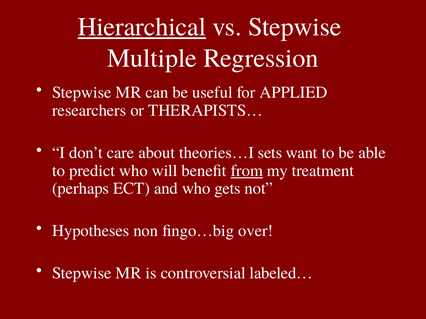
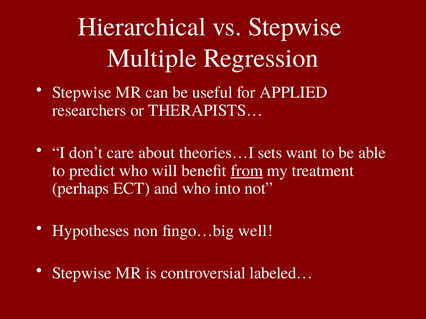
Hierarchical underline: present -> none (142, 27)
gets: gets -> into (227, 189)
over: over -> well (256, 231)
